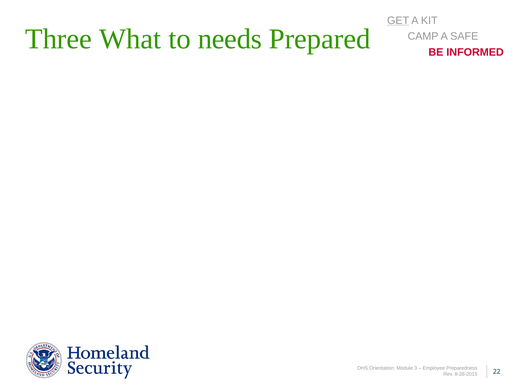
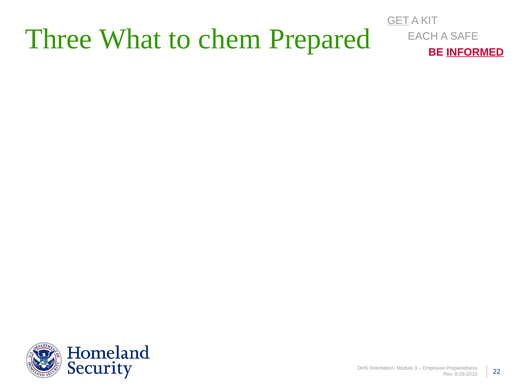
needs: needs -> chem (230, 39)
CAMP: CAMP -> EACH (423, 36)
INFORMED underline: none -> present (475, 52)
